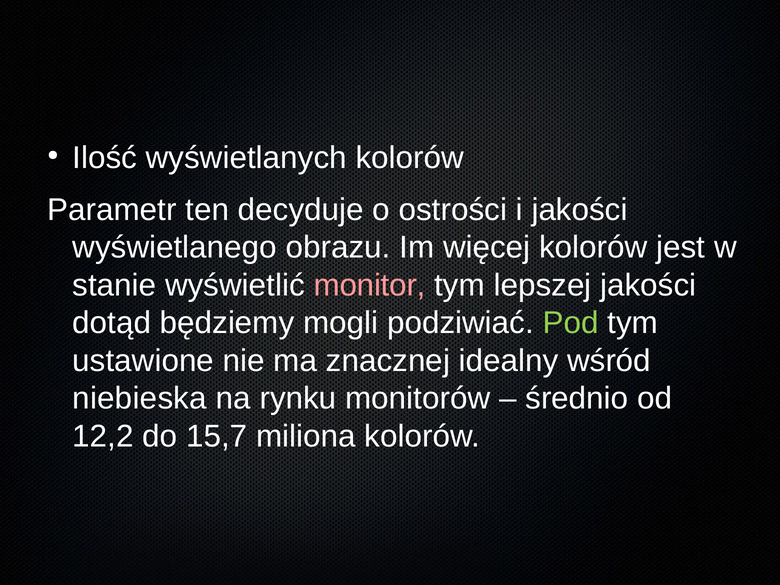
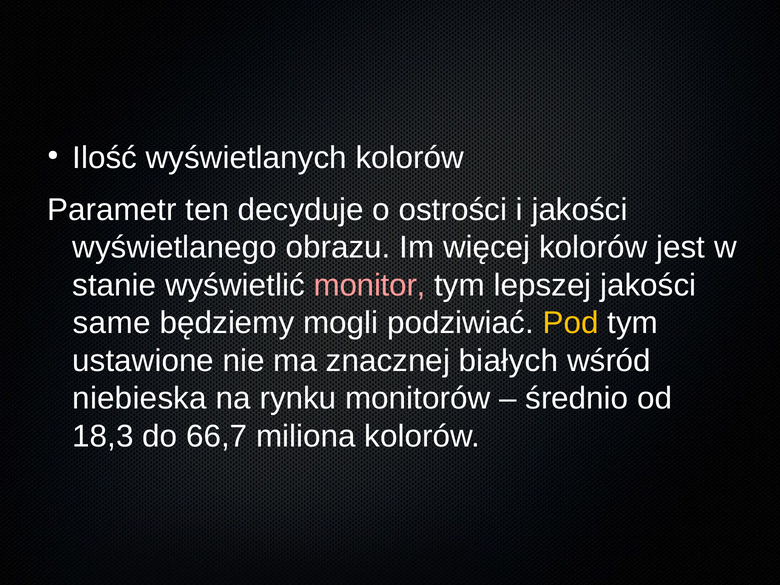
dotąd: dotąd -> same (112, 323)
Pod colour: light green -> yellow (571, 323)
idealny: idealny -> białych (508, 361)
12,2: 12,2 -> 18,3 (103, 436)
15,7: 15,7 -> 66,7 (217, 436)
